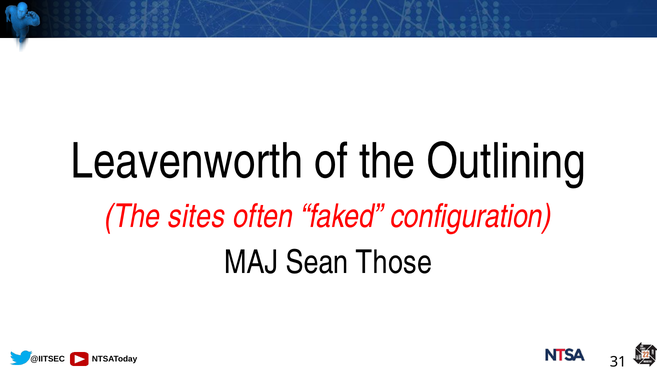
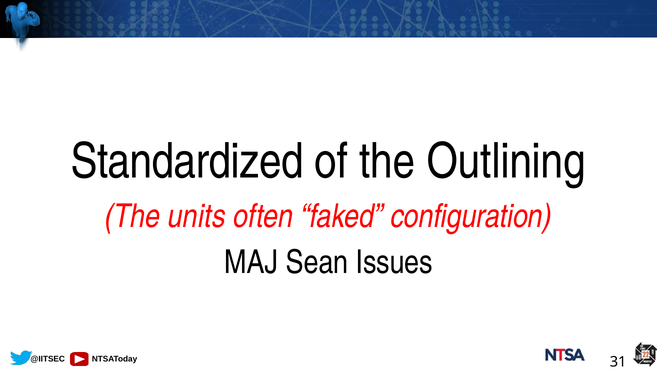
Leavenworth: Leavenworth -> Standardized (187, 161)
sites: sites -> units (197, 216)
Those: Those -> Issues (394, 262)
